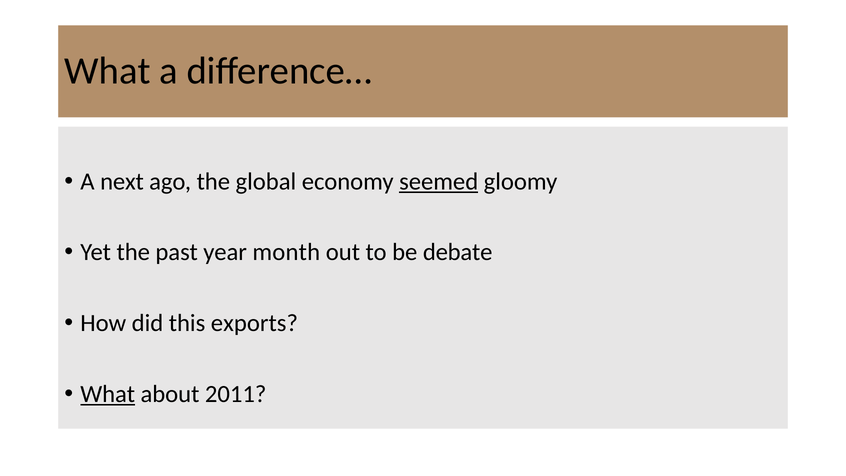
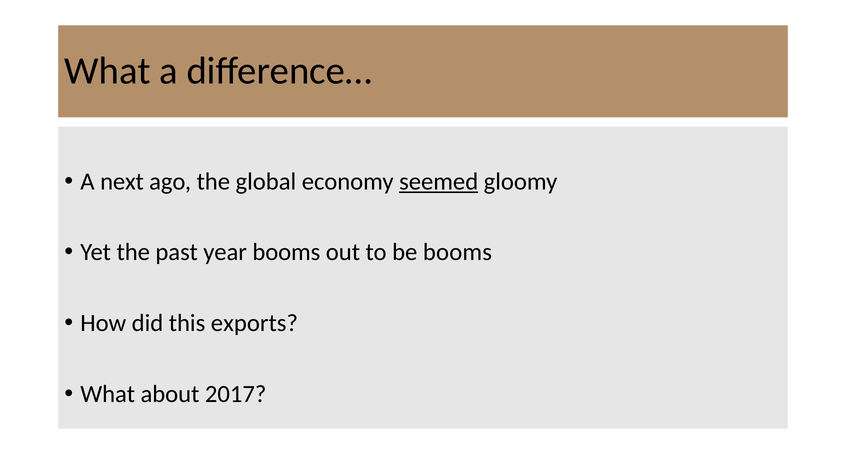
year month: month -> booms (286, 252)
be debate: debate -> booms (457, 252)
What underline: present -> none (108, 394)
2011: 2011 -> 2017 (236, 394)
